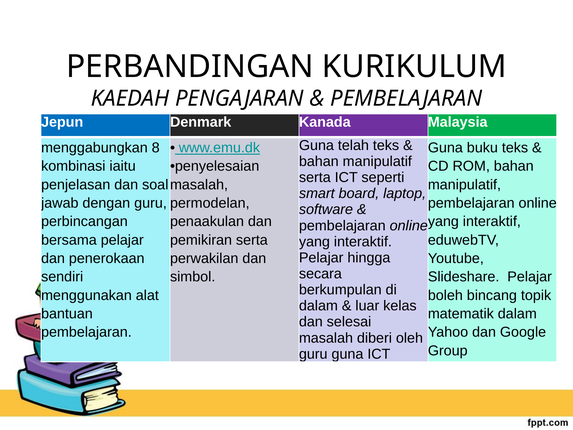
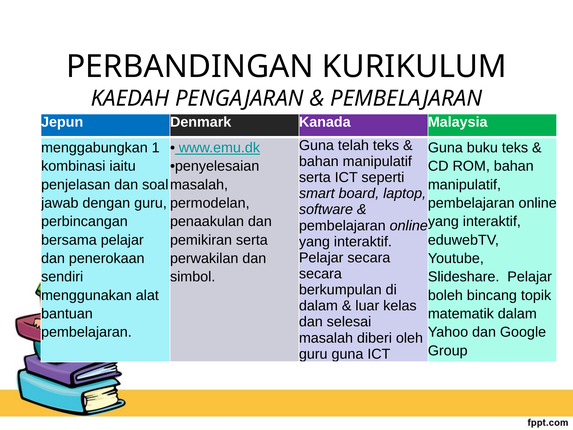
8: 8 -> 1 (156, 148)
Pelajar hingga: hingga -> secara (369, 258)
